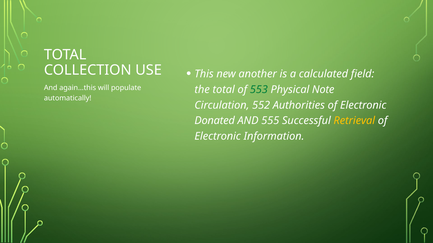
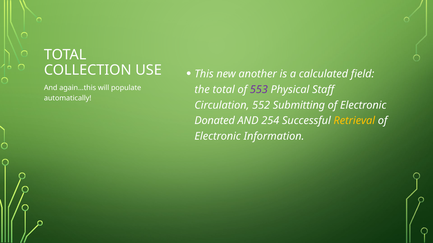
553 colour: green -> purple (259, 90)
Note: Note -> Staff (323, 90)
Authorities: Authorities -> Submitting (299, 105)
555: 555 -> 254 (270, 121)
